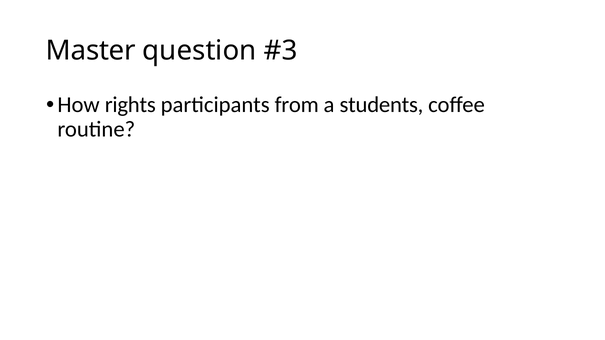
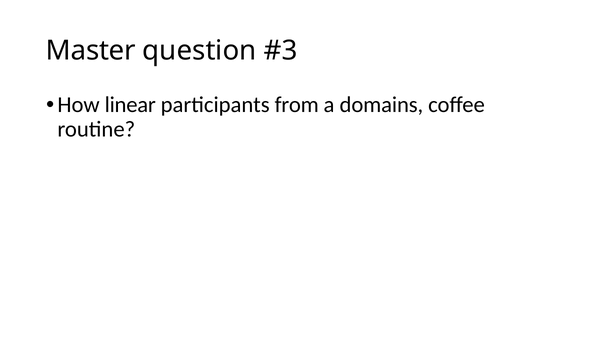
rights: rights -> linear (130, 105)
students: students -> domains (381, 105)
